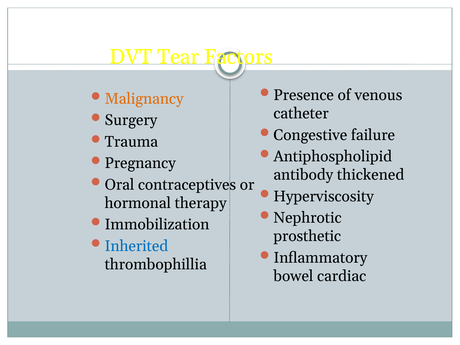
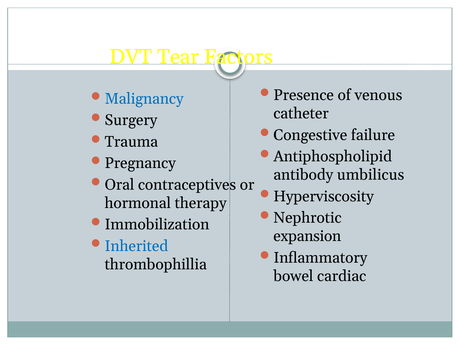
Malignancy colour: orange -> blue (144, 99)
thickened: thickened -> umbilicus (371, 175)
prosthetic: prosthetic -> expansion (307, 236)
